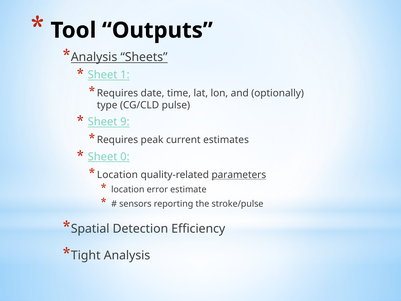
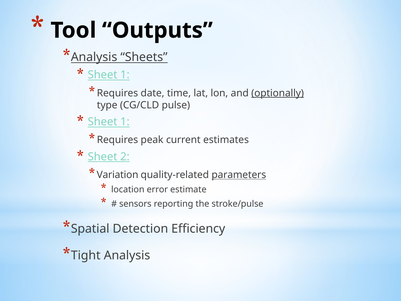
optionally underline: none -> present (278, 93)
9: 9 -> 1 (125, 122)
0: 0 -> 2 (125, 157)
Location: Location -> Variation (118, 175)
